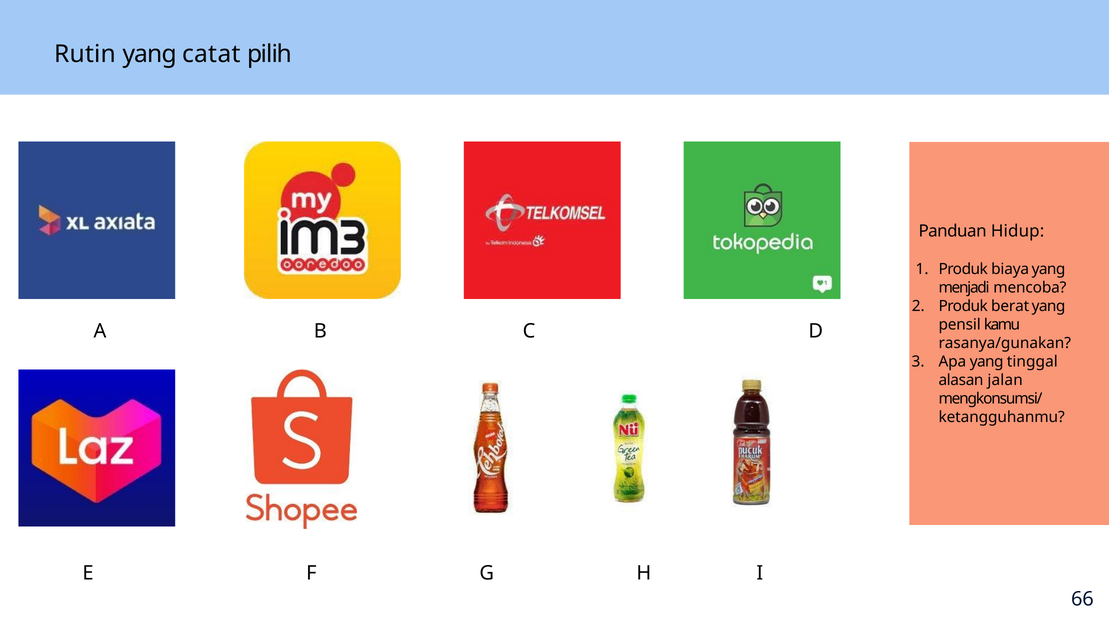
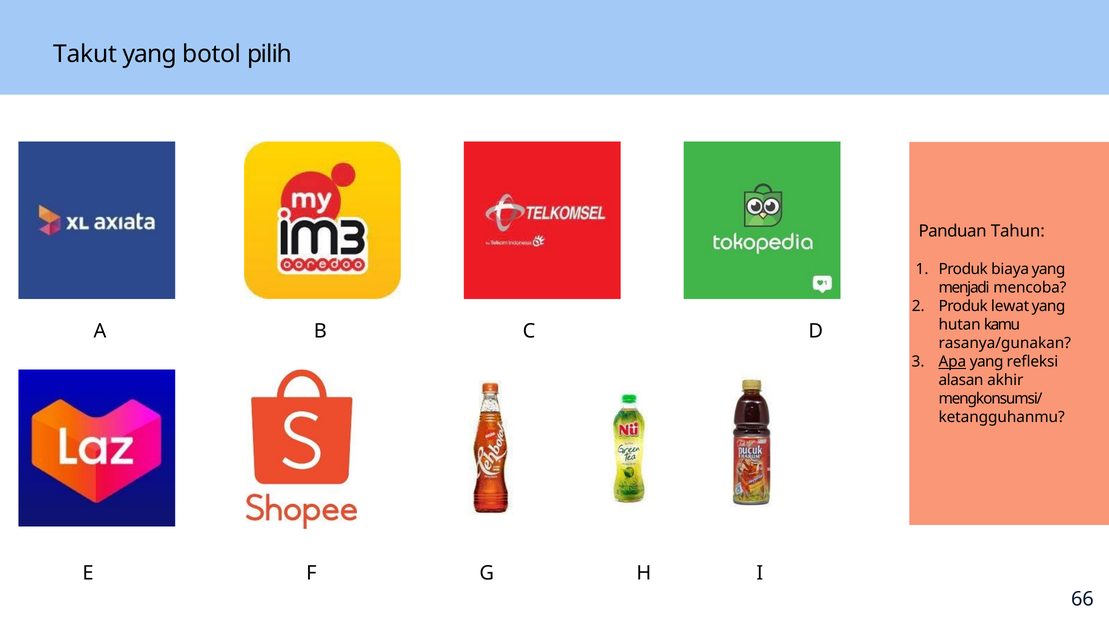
Rutin: Rutin -> Takut (85, 54)
catat: catat -> botol (212, 54)
Hidup: Hidup -> Tahun (1018, 231)
berat: berat -> lewat (1010, 306)
pensil: pensil -> hutan (960, 325)
Apa underline: none -> present (952, 362)
tinggal: tinggal -> reﬂeksi (1032, 362)
jalan: jalan -> akhir (1005, 380)
